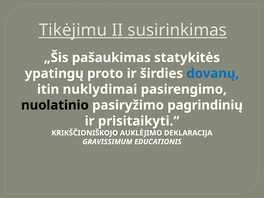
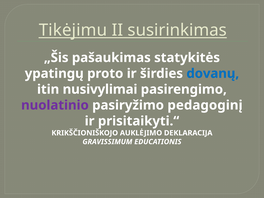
nuklydimai: nuklydimai -> nusivylimai (100, 89)
nuolatinio colour: black -> purple (55, 105)
pagrindinių: pagrindinių -> pedagoginį (205, 105)
